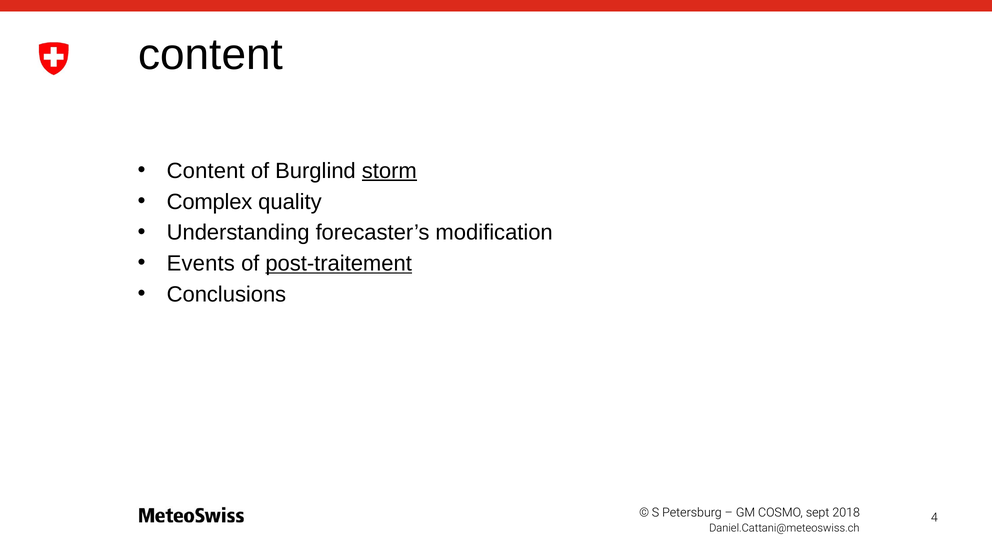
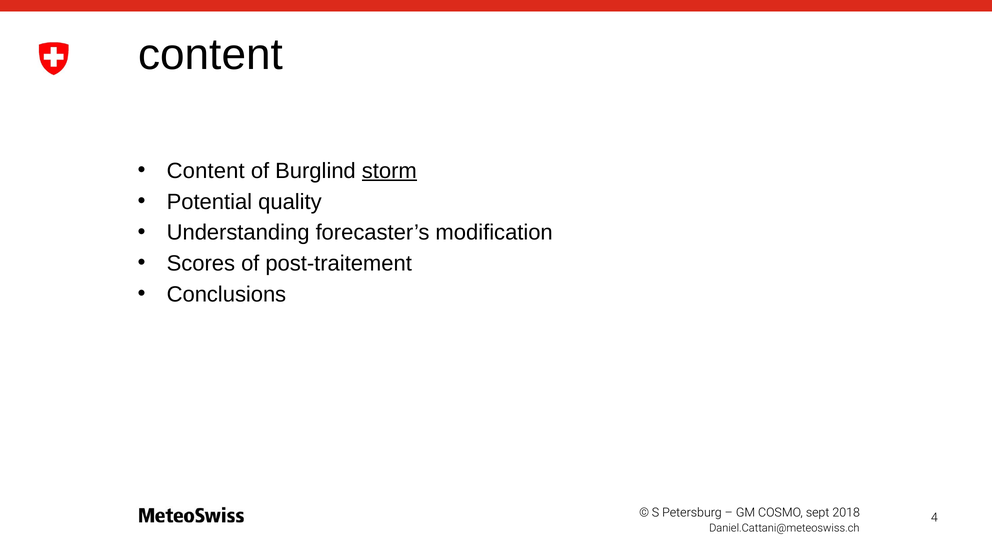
Complex: Complex -> Potential (209, 202)
Events: Events -> Scores (201, 263)
post-traitement underline: present -> none (339, 263)
